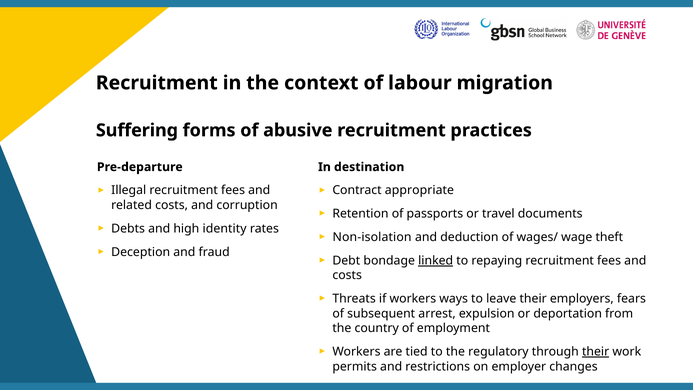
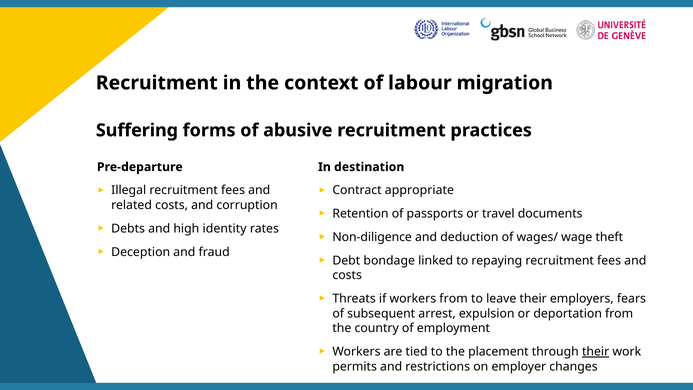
Non-isolation: Non-isolation -> Non-diligence (372, 237)
linked underline: present -> none (436, 261)
workers ways: ways -> from (454, 299)
regulatory: regulatory -> placement (498, 352)
